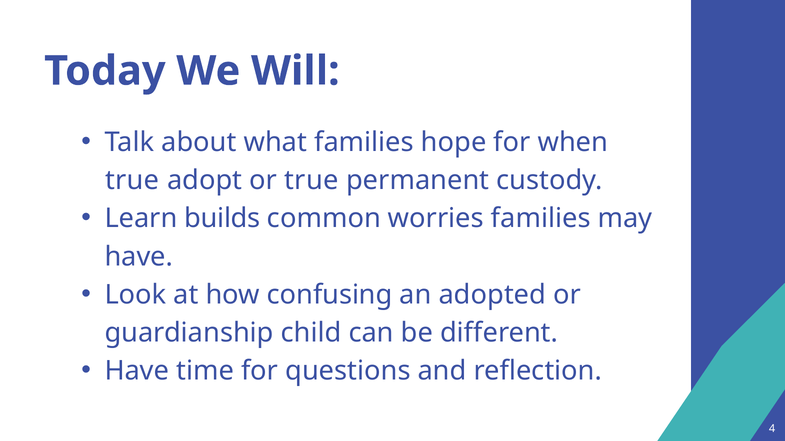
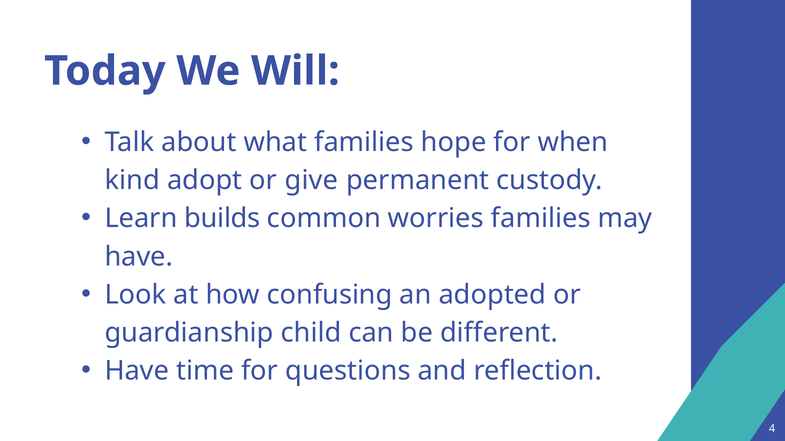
true: true -> kind (132, 181)
or true: true -> give (311, 181)
